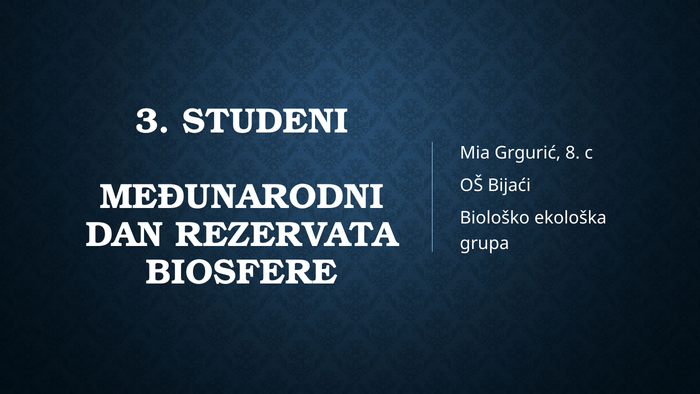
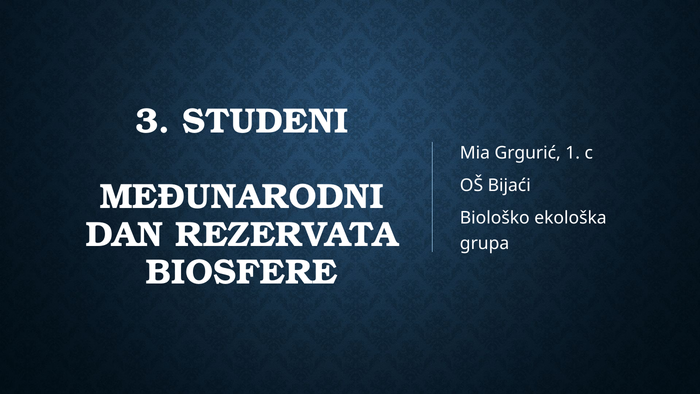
8: 8 -> 1 (573, 153)
